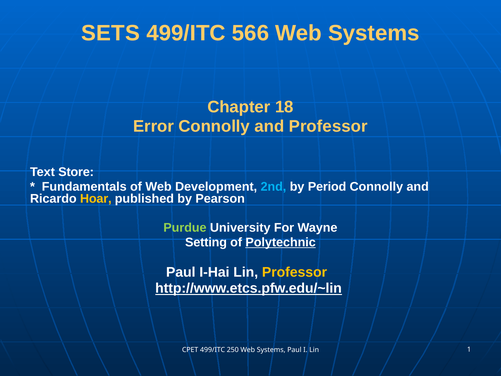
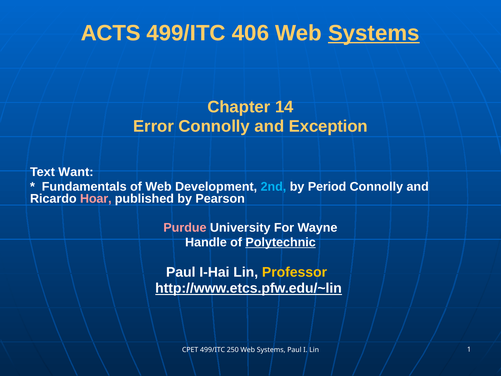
SETS: SETS -> ACTS (111, 33)
566: 566 -> 406 (250, 33)
Systems underline: none -> present (374, 33)
18: 18 -> 14 (284, 107)
and Professor: Professor -> Exception (328, 126)
Store: Store -> Want (76, 172)
Hoar colour: yellow -> pink (96, 199)
Purdue colour: light green -> pink (185, 228)
Setting: Setting -> Handle (206, 242)
